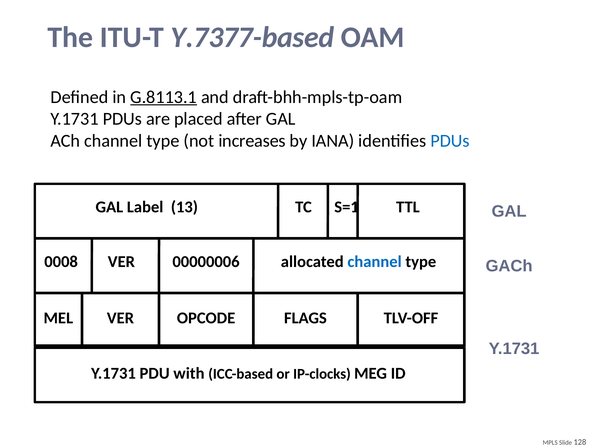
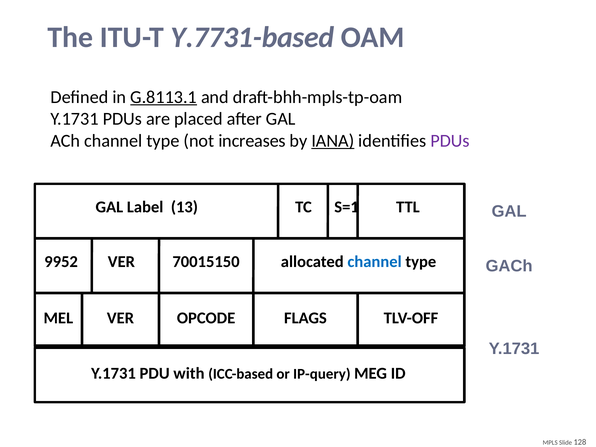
Y.7377-based: Y.7377-based -> Y.7731-based (252, 37)
IANA underline: none -> present (333, 141)
PDUs colour: blue -> purple (450, 141)
0008: 0008 -> 9952 (61, 262)
00000006: 00000006 -> 70015150 (206, 262)
IP-clocks: IP-clocks -> IP-query (322, 374)
